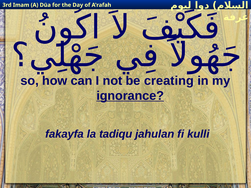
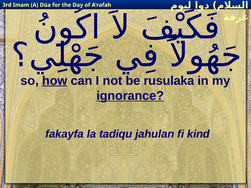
how underline: none -> present (55, 81)
creating: creating -> rusulaka (169, 81)
kulli: kulli -> kind (198, 134)
